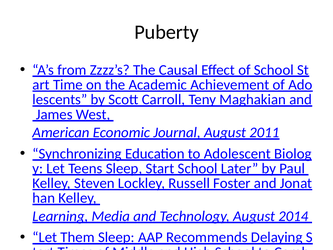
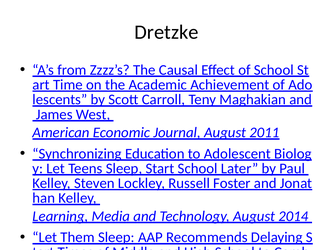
Puberty: Puberty -> Dretzke (166, 32)
